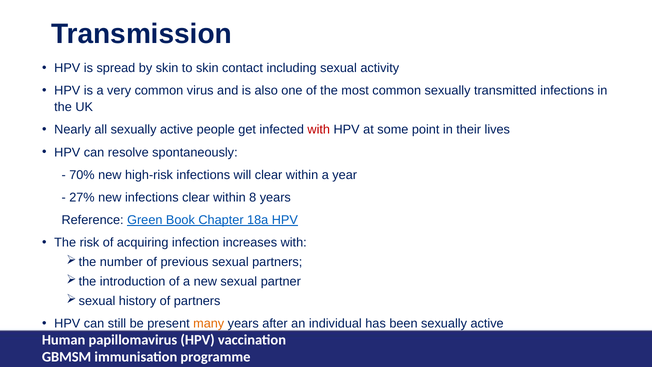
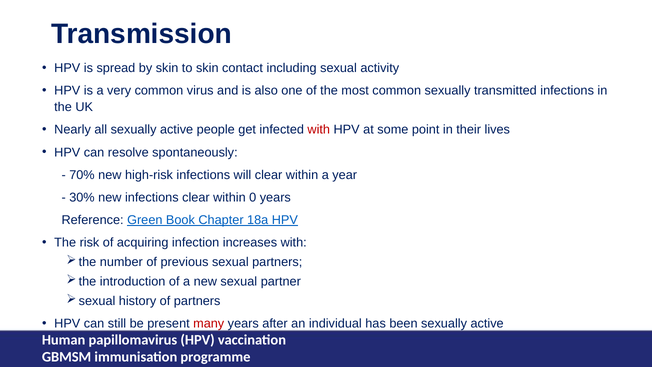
27%: 27% -> 30% (82, 197)
8: 8 -> 0 (253, 197)
many colour: orange -> red (209, 323)
